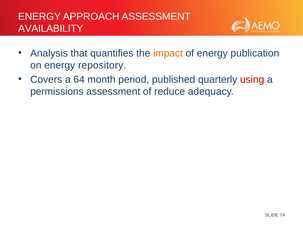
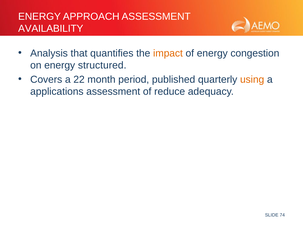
publication: publication -> congestion (255, 53)
repository: repository -> structured (102, 65)
64: 64 -> 22 (79, 80)
using colour: red -> orange (252, 80)
permissions: permissions -> applications (57, 92)
